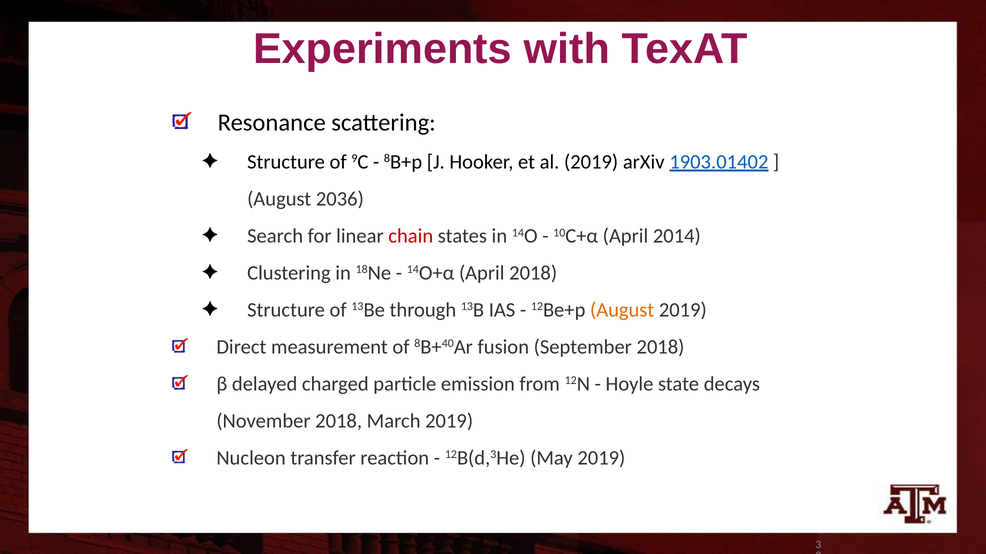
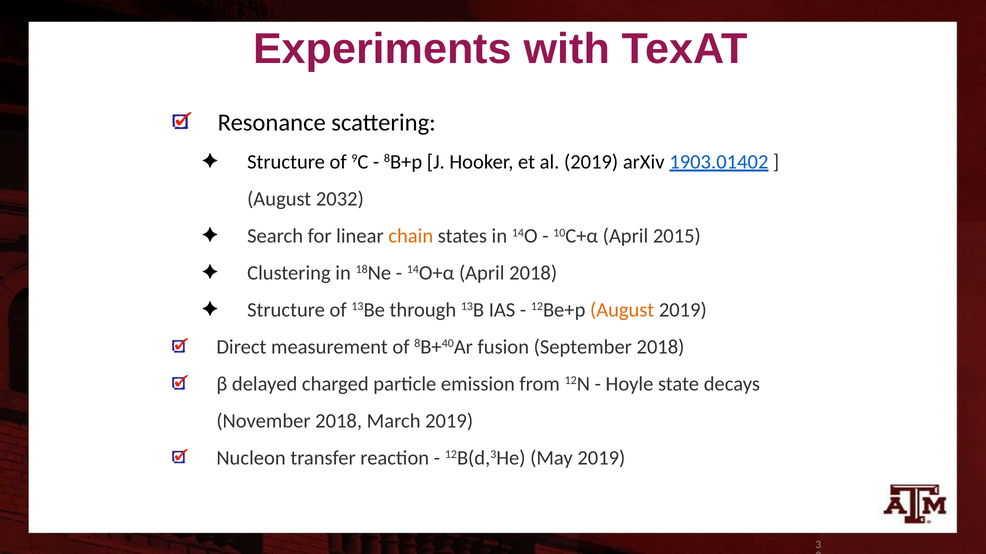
2036: 2036 -> 2032 (340, 199)
chain colour: red -> orange (411, 236)
2014: 2014 -> 2015 (677, 236)
